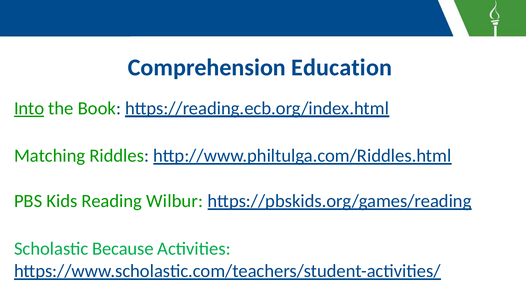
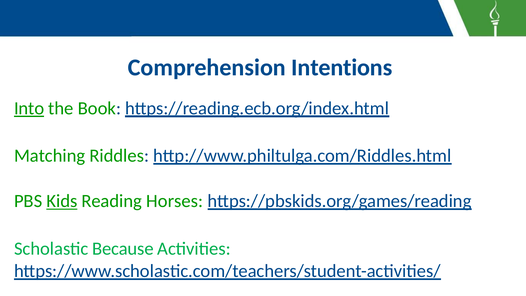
Education: Education -> Intentions (342, 67)
Kids underline: none -> present (62, 201)
Wilbur: Wilbur -> Horses (175, 201)
